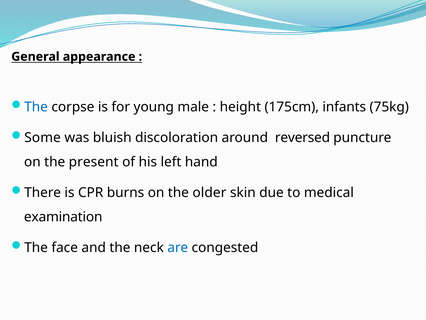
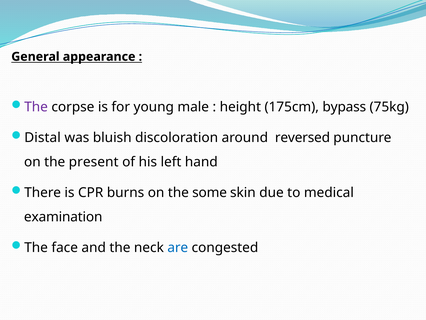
The colour: blue -> purple (36, 107)
infants: infants -> bypass (344, 107)
Some: Some -> Distal (43, 137)
older: older -> some (210, 192)
